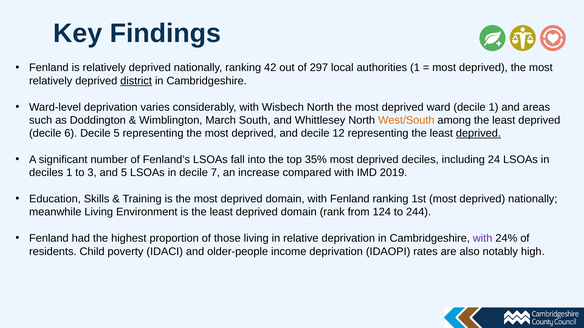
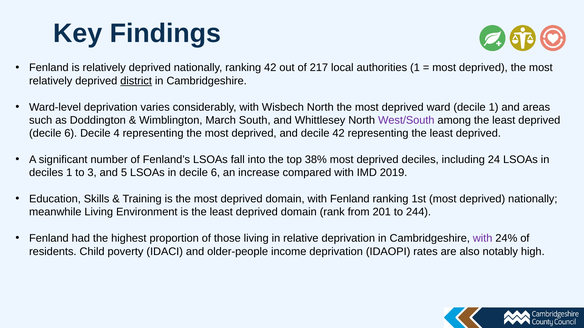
297: 297 -> 217 (319, 68)
West/South colour: orange -> purple (406, 120)
Decile 5: 5 -> 4 (117, 134)
decile 12: 12 -> 42 (339, 134)
deprived underline: present -> none (478, 134)
35%: 35% -> 38% (316, 160)
in decile 7: 7 -> 6 (215, 173)
124: 124 -> 201 (382, 212)
